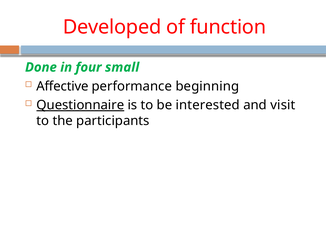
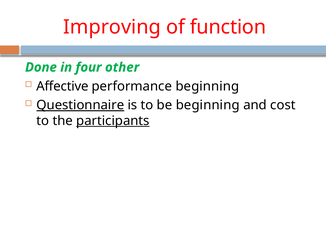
Developed: Developed -> Improving (112, 27)
small: small -> other (122, 67)
be interested: interested -> beginning (208, 105)
visit: visit -> cost (283, 105)
participants underline: none -> present (113, 121)
